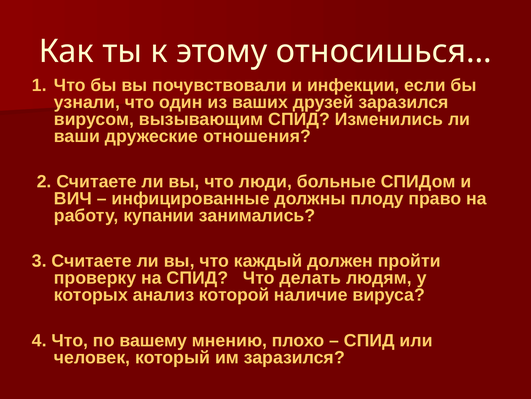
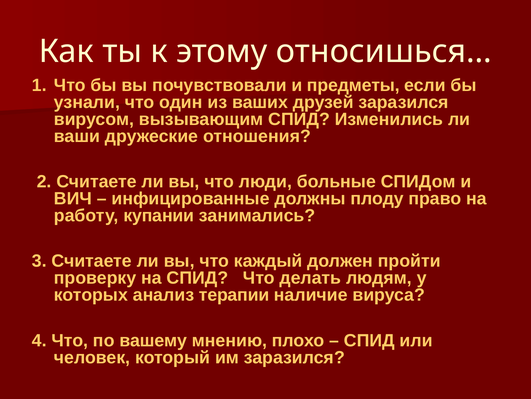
инфекции: инфекции -> предметы (353, 85)
которой: которой -> терапии (234, 295)
